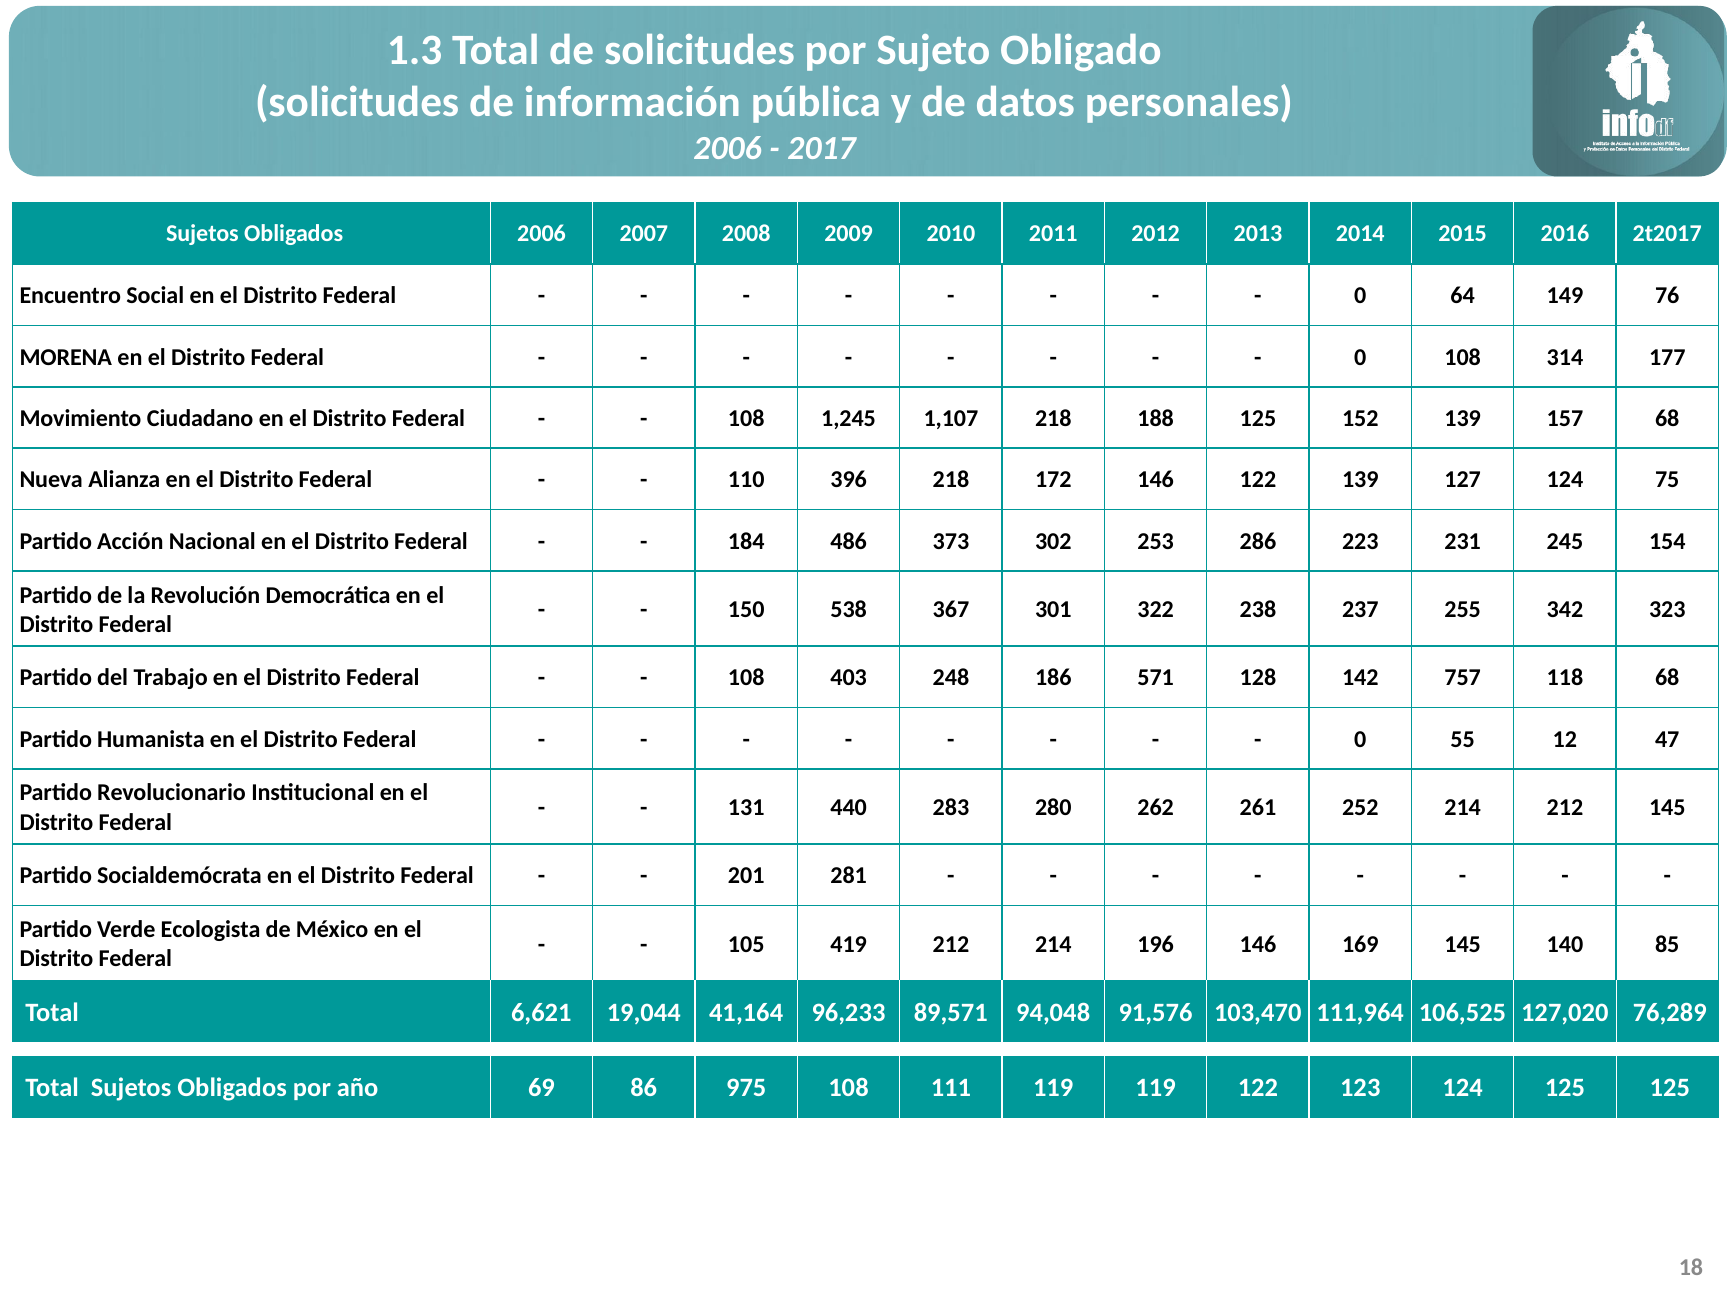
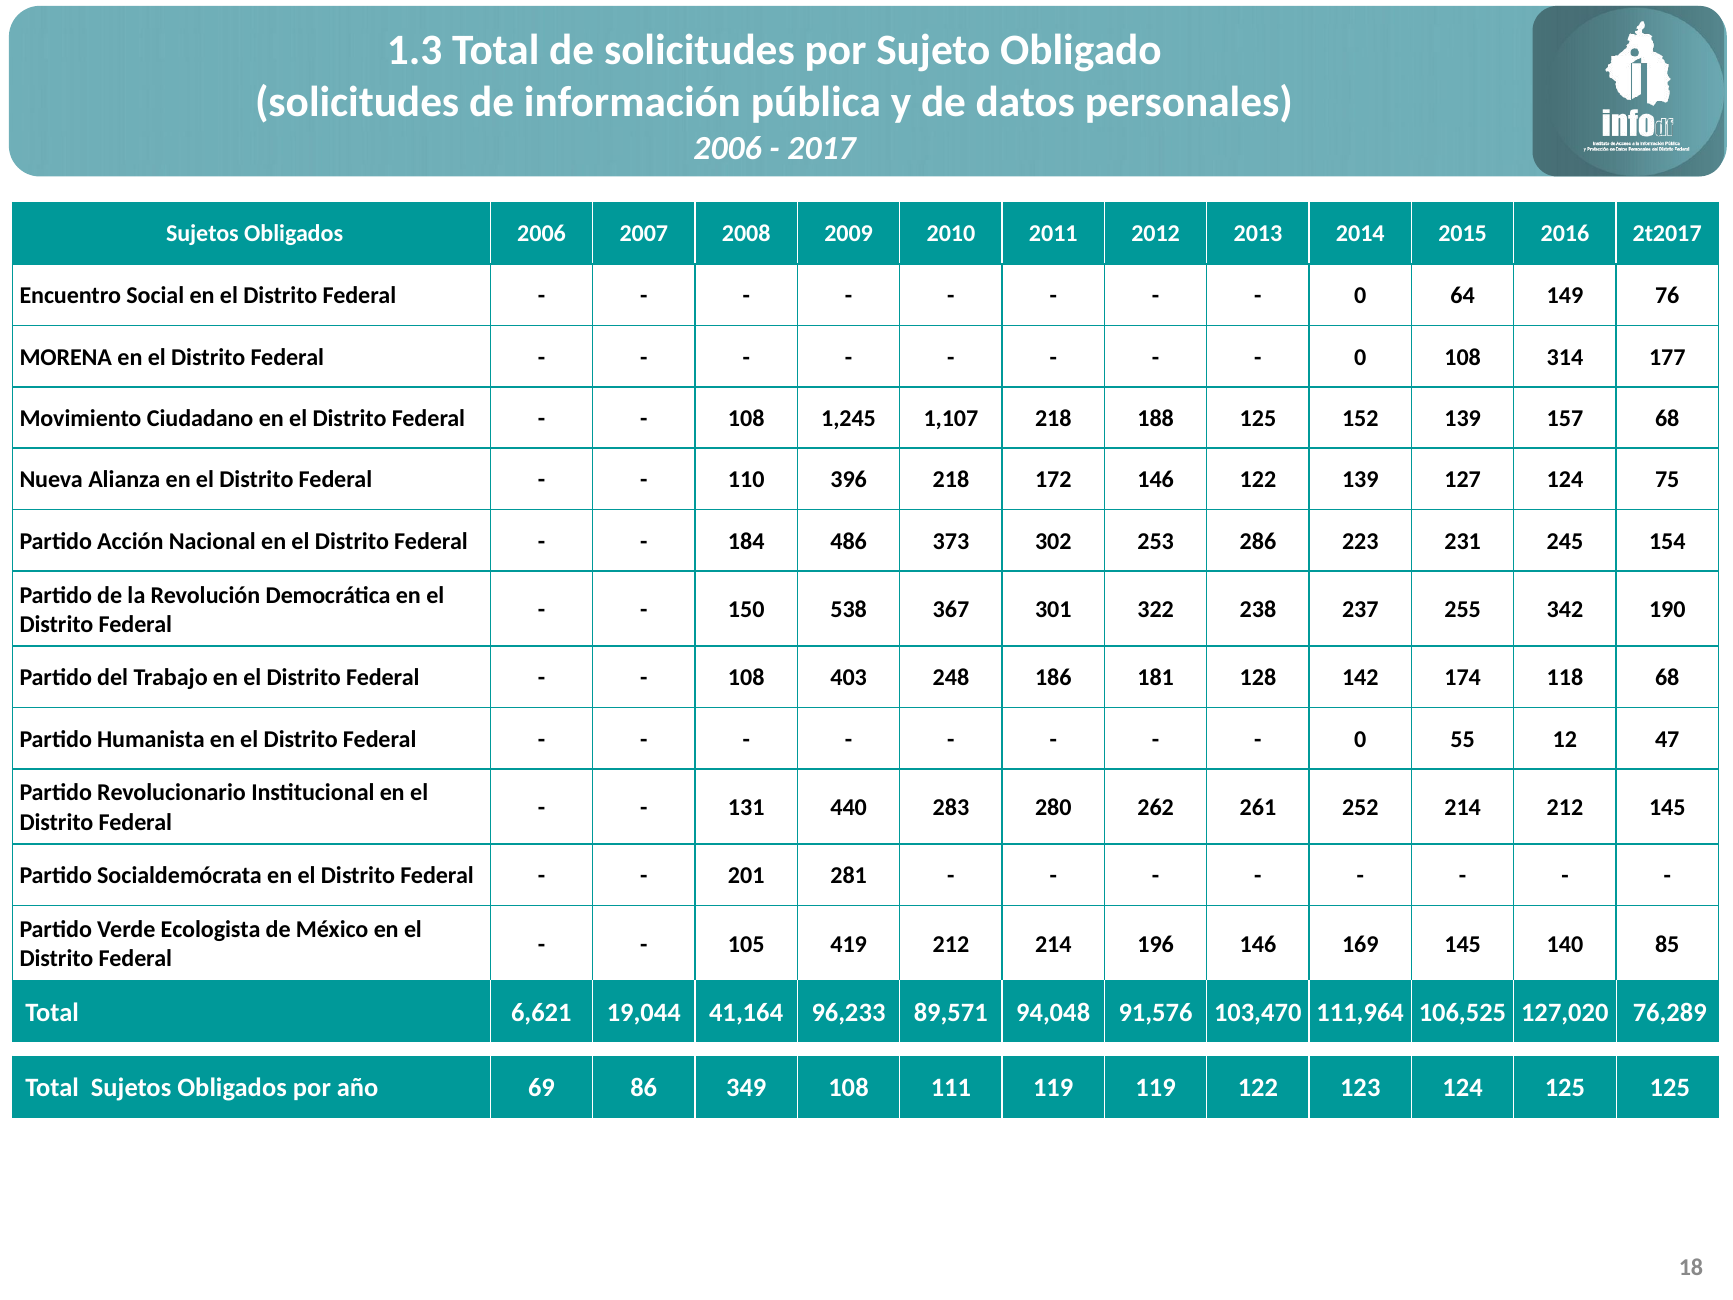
323: 323 -> 190 (1667, 610)
571: 571 -> 181 (1156, 678)
757: 757 -> 174 (1463, 678)
975: 975 -> 349 (746, 1087)
